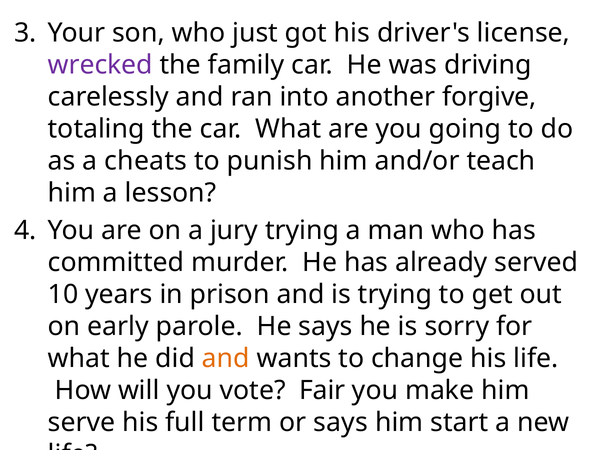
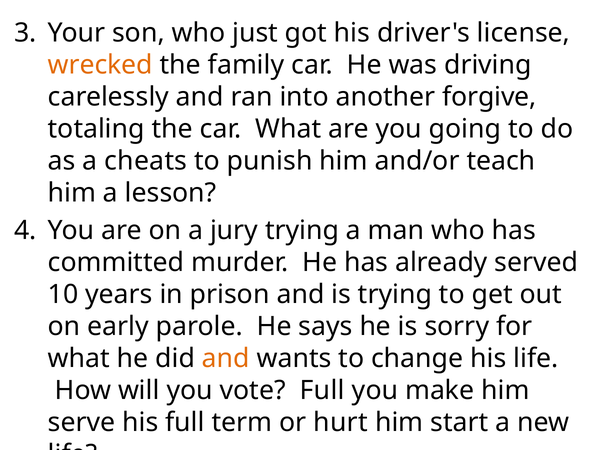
wrecked colour: purple -> orange (100, 65)
vote Fair: Fair -> Full (322, 390)
or says: says -> hurt (341, 422)
